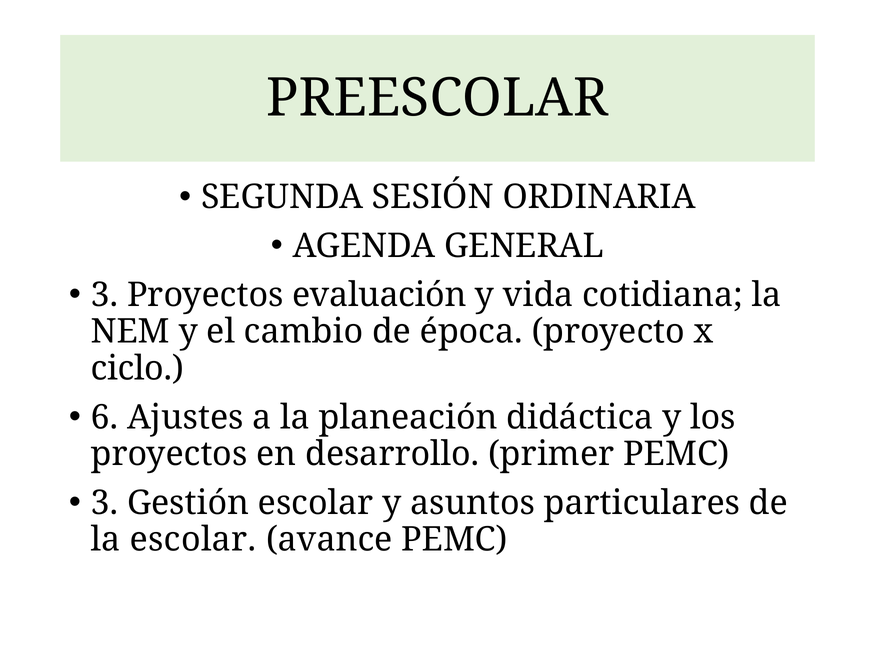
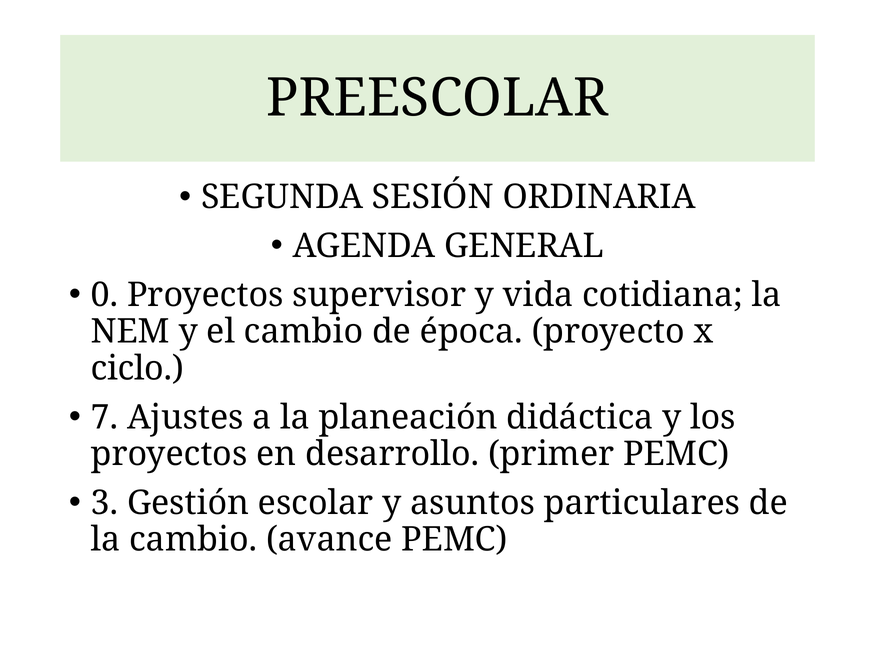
3: 3 -> 0 (105, 295)
evaluación: evaluación -> supervisor (379, 295)
6: 6 -> 7 (105, 418)
la escolar: escolar -> cambio (193, 540)
